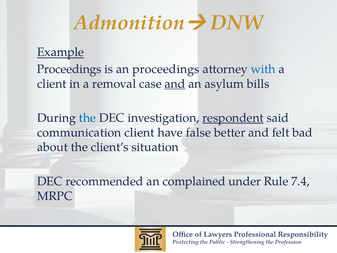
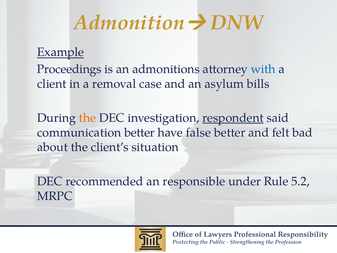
an proceedings: proceedings -> admonitions (166, 69)
and underline: present -> none (175, 84)
the colour: blue -> orange (88, 118)
communication client: client -> better (140, 132)
complained: complained -> responsible (194, 181)
7.4: 7.4 -> 5.2 (301, 181)
